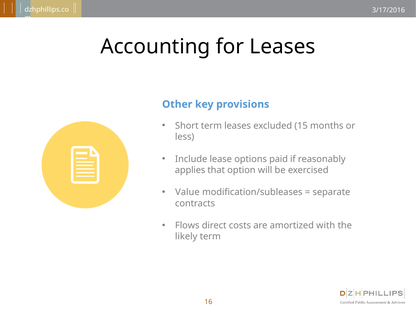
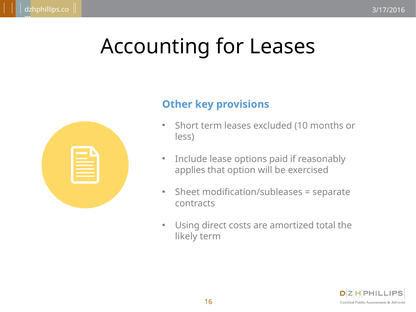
15: 15 -> 10 (301, 126)
Value: Value -> Sheet (187, 192)
Flows: Flows -> Using (187, 226)
with: with -> total (326, 226)
